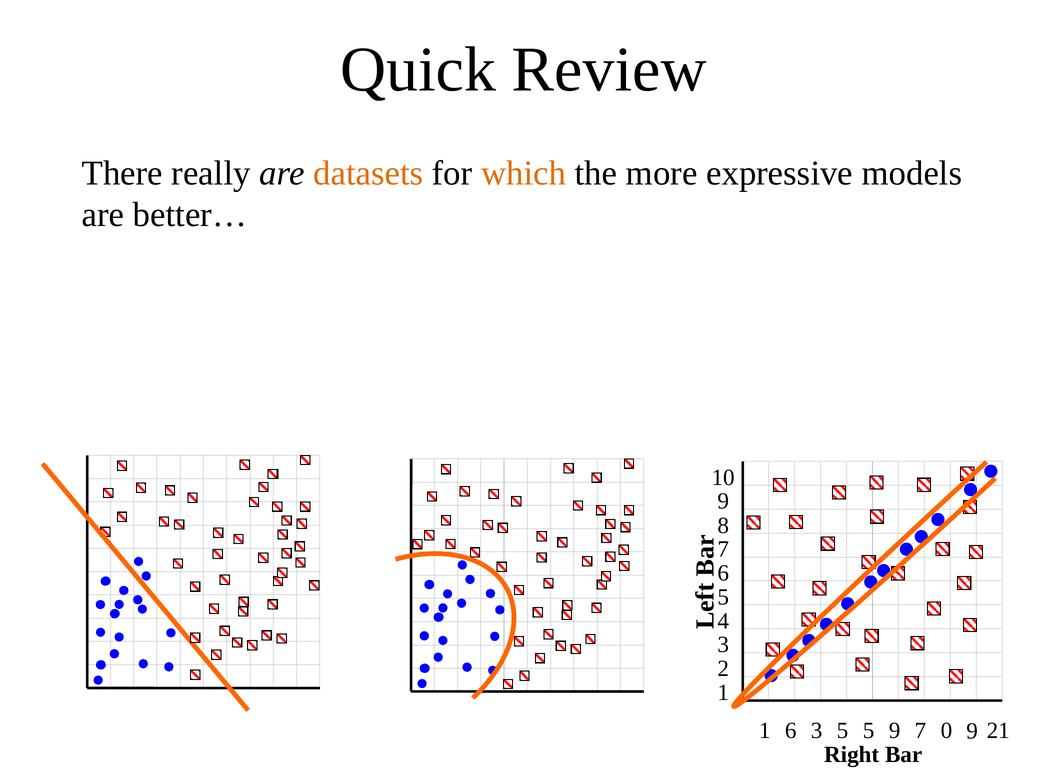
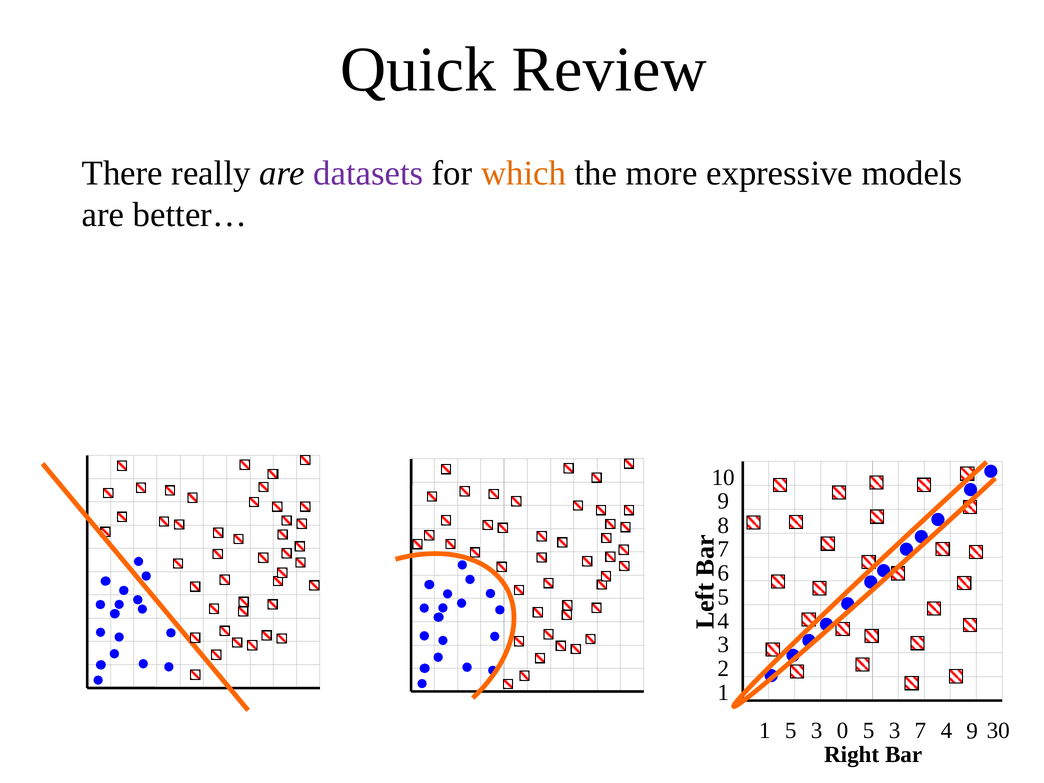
datasets colour: orange -> purple (368, 173)
1 6: 6 -> 5 (791, 731)
3 5: 5 -> 0 (843, 731)
9: 9 -> 3 (895, 731)
7 0: 0 -> 4 (946, 731)
21: 21 -> 30 (998, 731)
